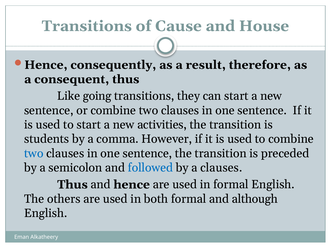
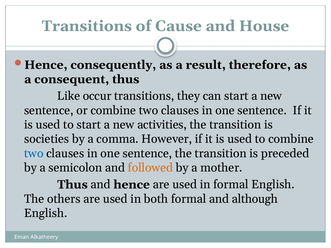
going: going -> occur (97, 96)
students: students -> societies (47, 139)
followed colour: blue -> orange (150, 168)
a clauses: clauses -> mother (221, 168)
